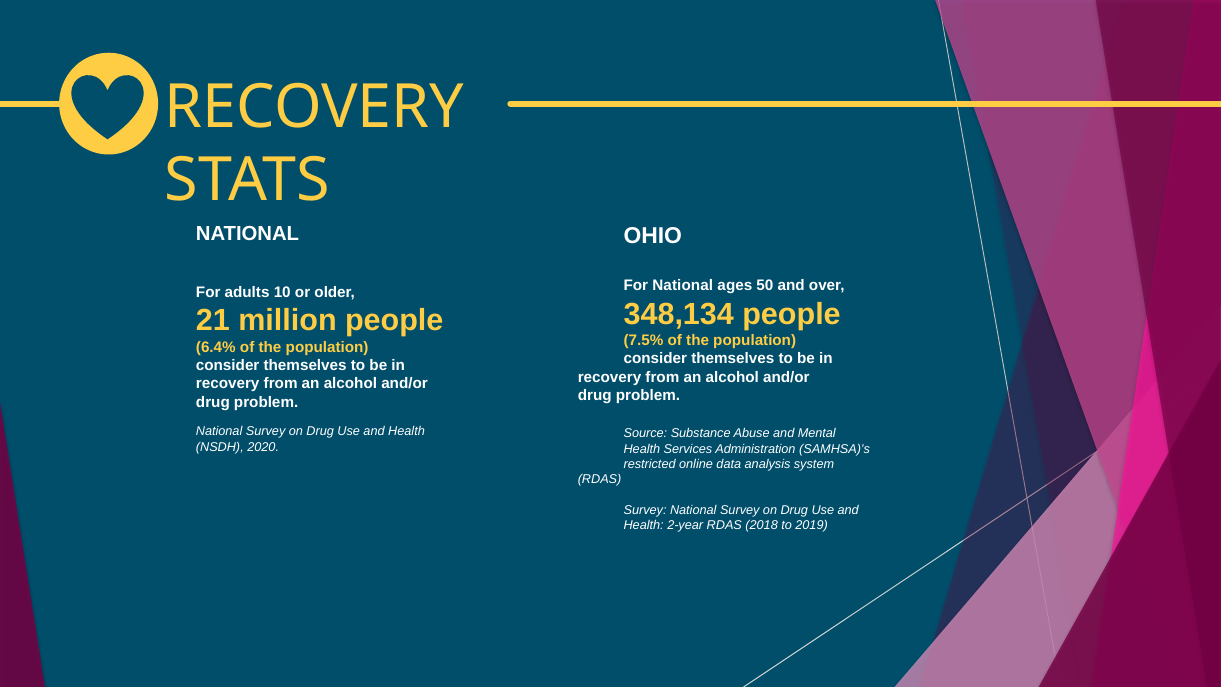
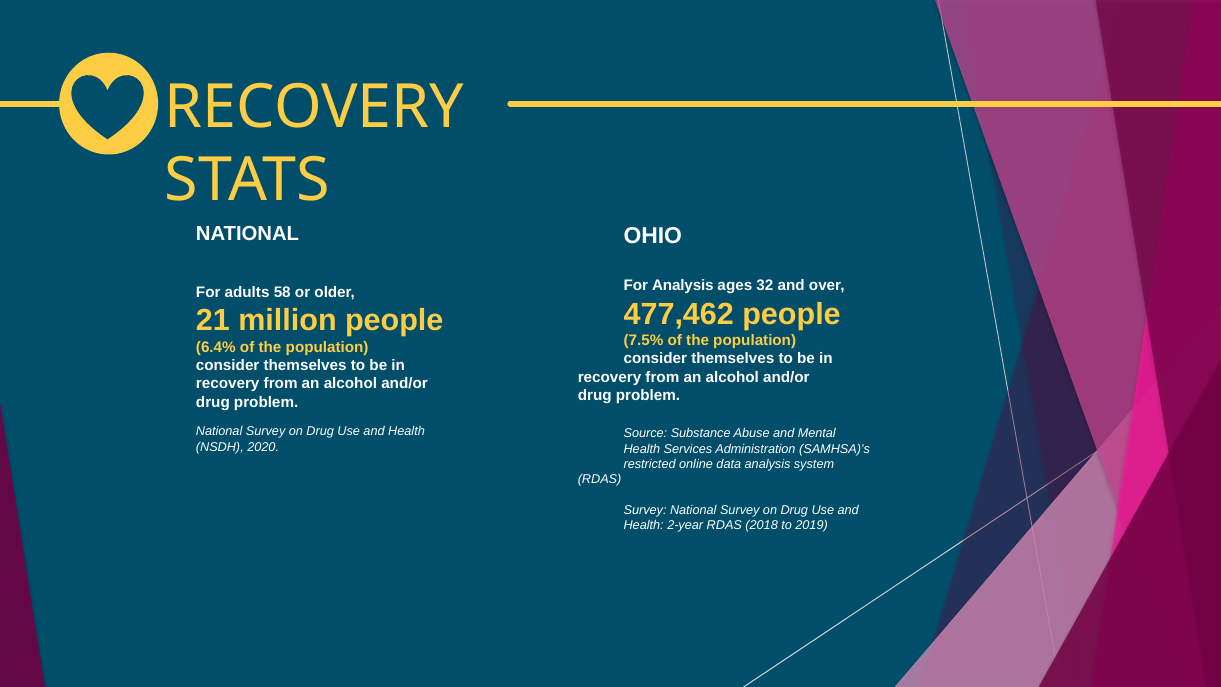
For National: National -> Analysis (683, 286)
50: 50 -> 32 (765, 286)
10: 10 -> 58 (282, 292)
348,134: 348,134 -> 477,462 (679, 314)
